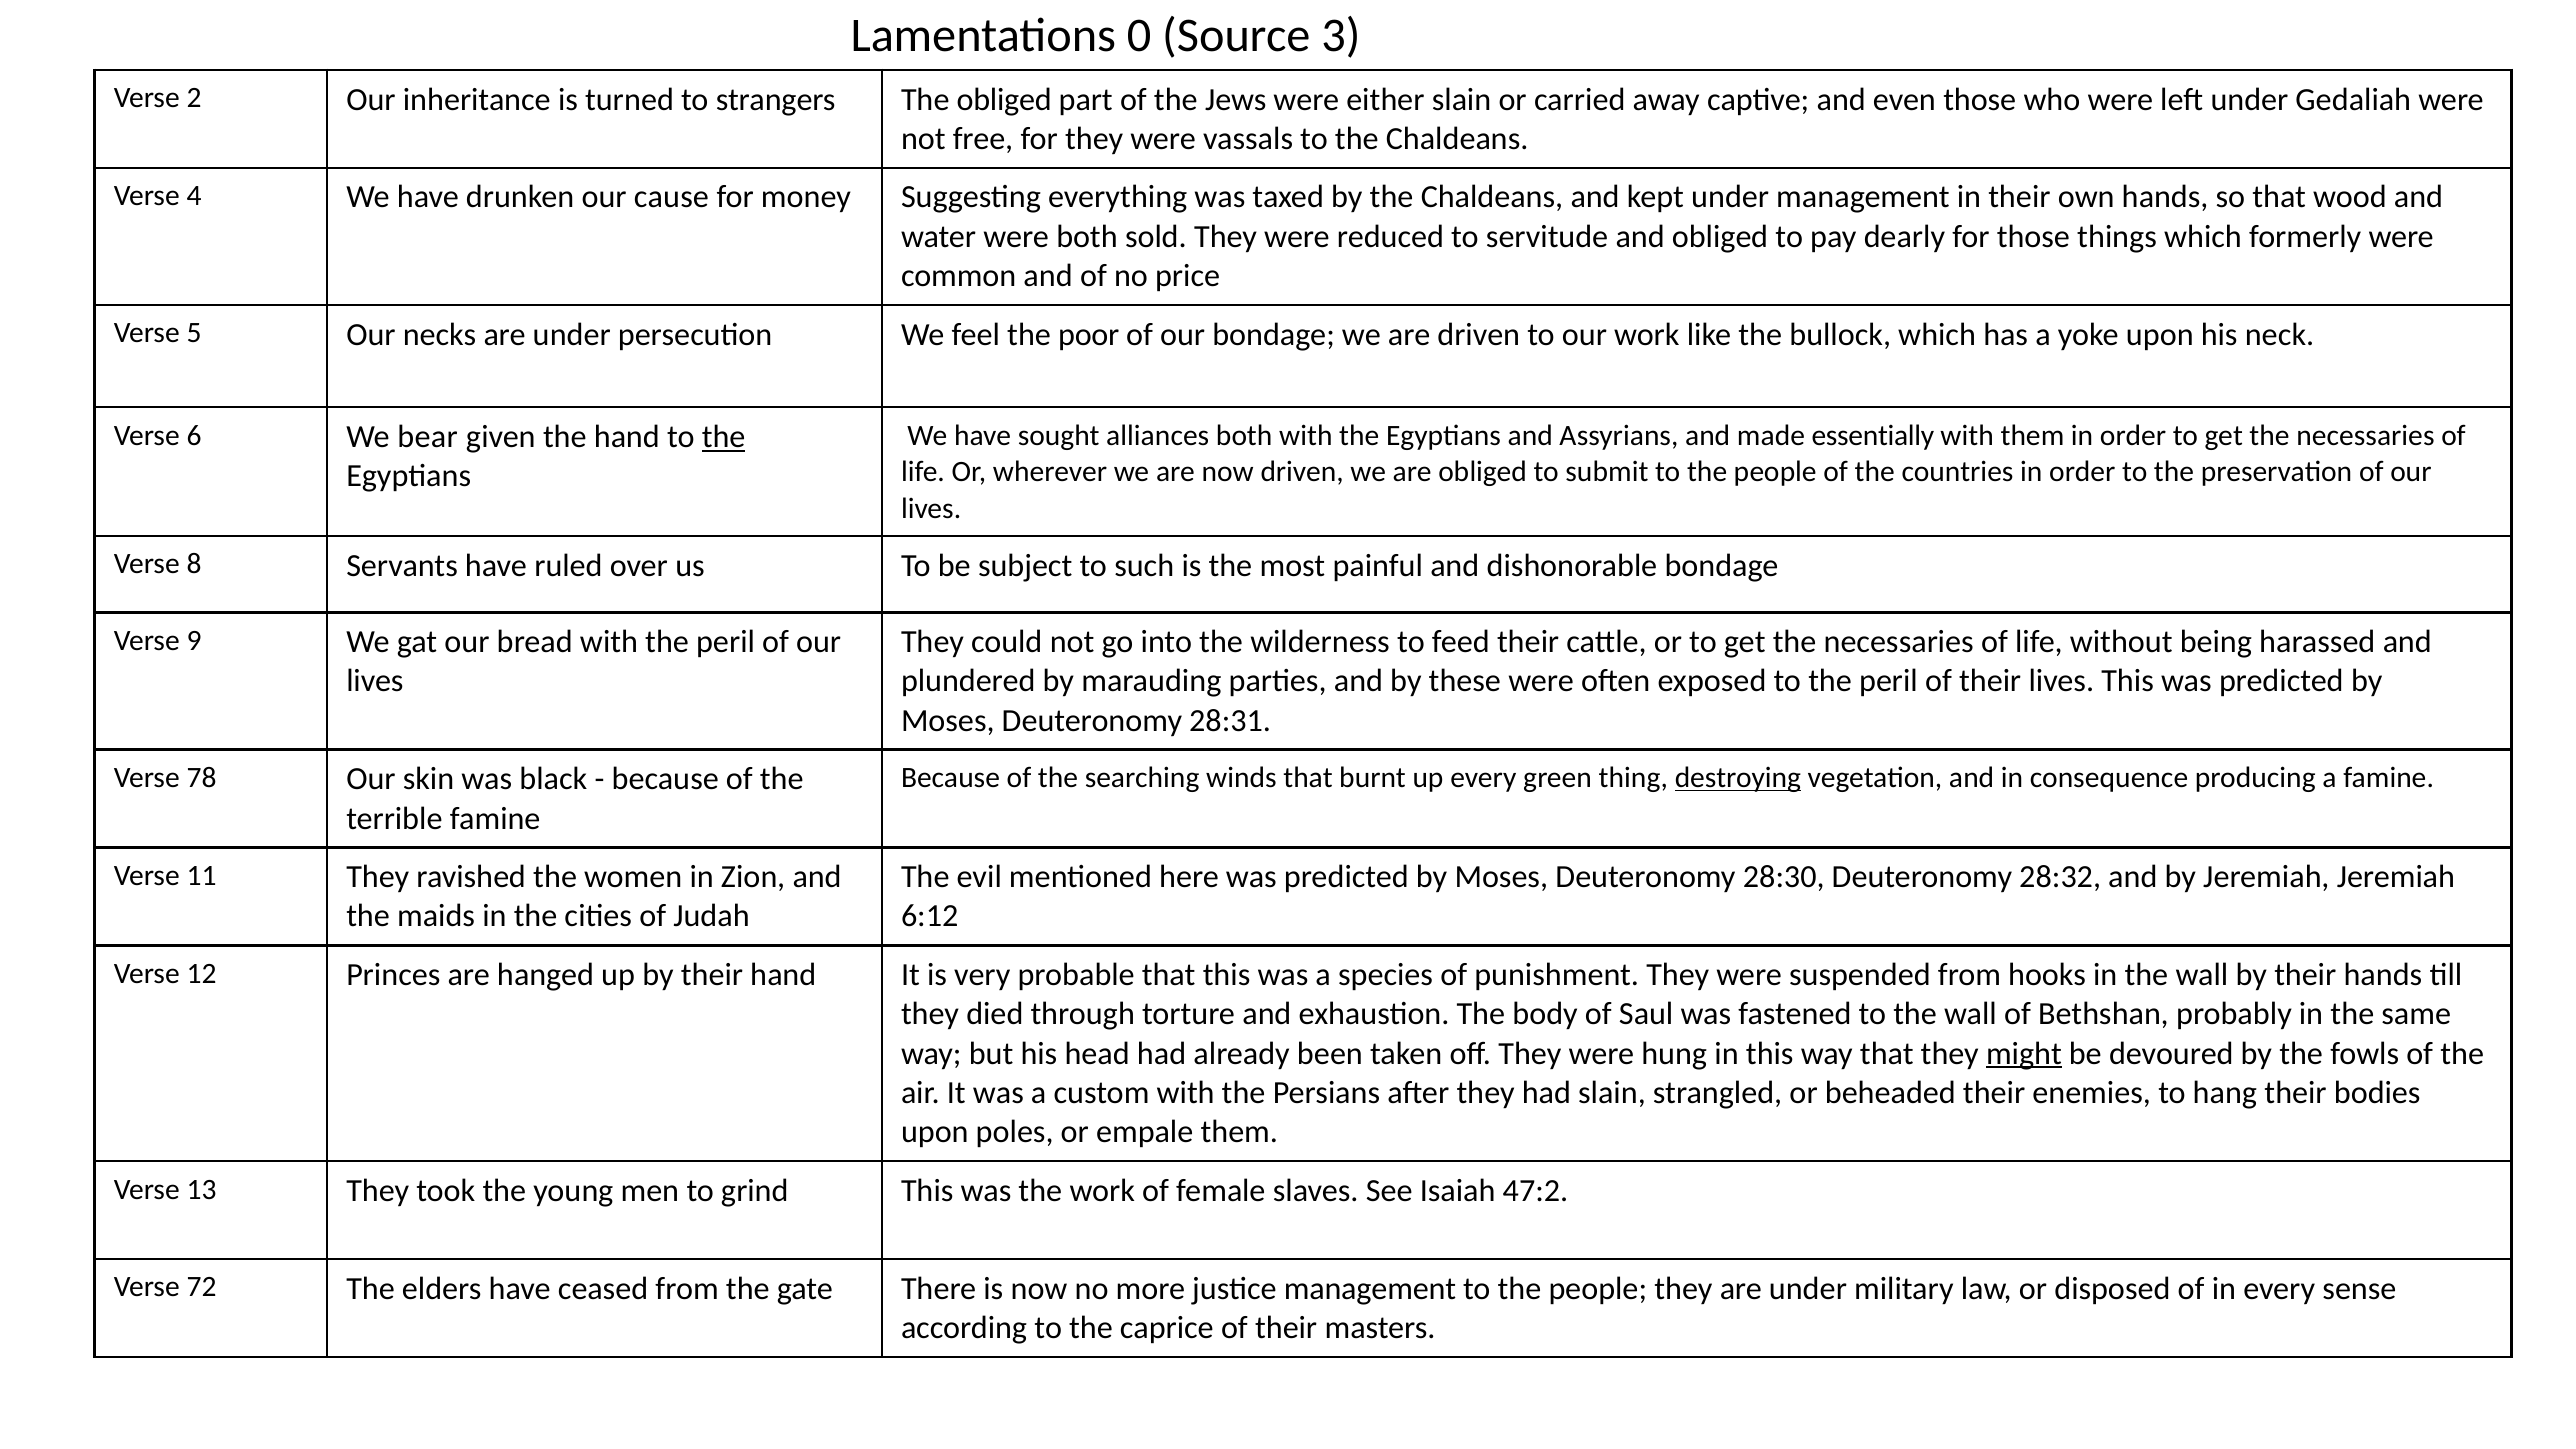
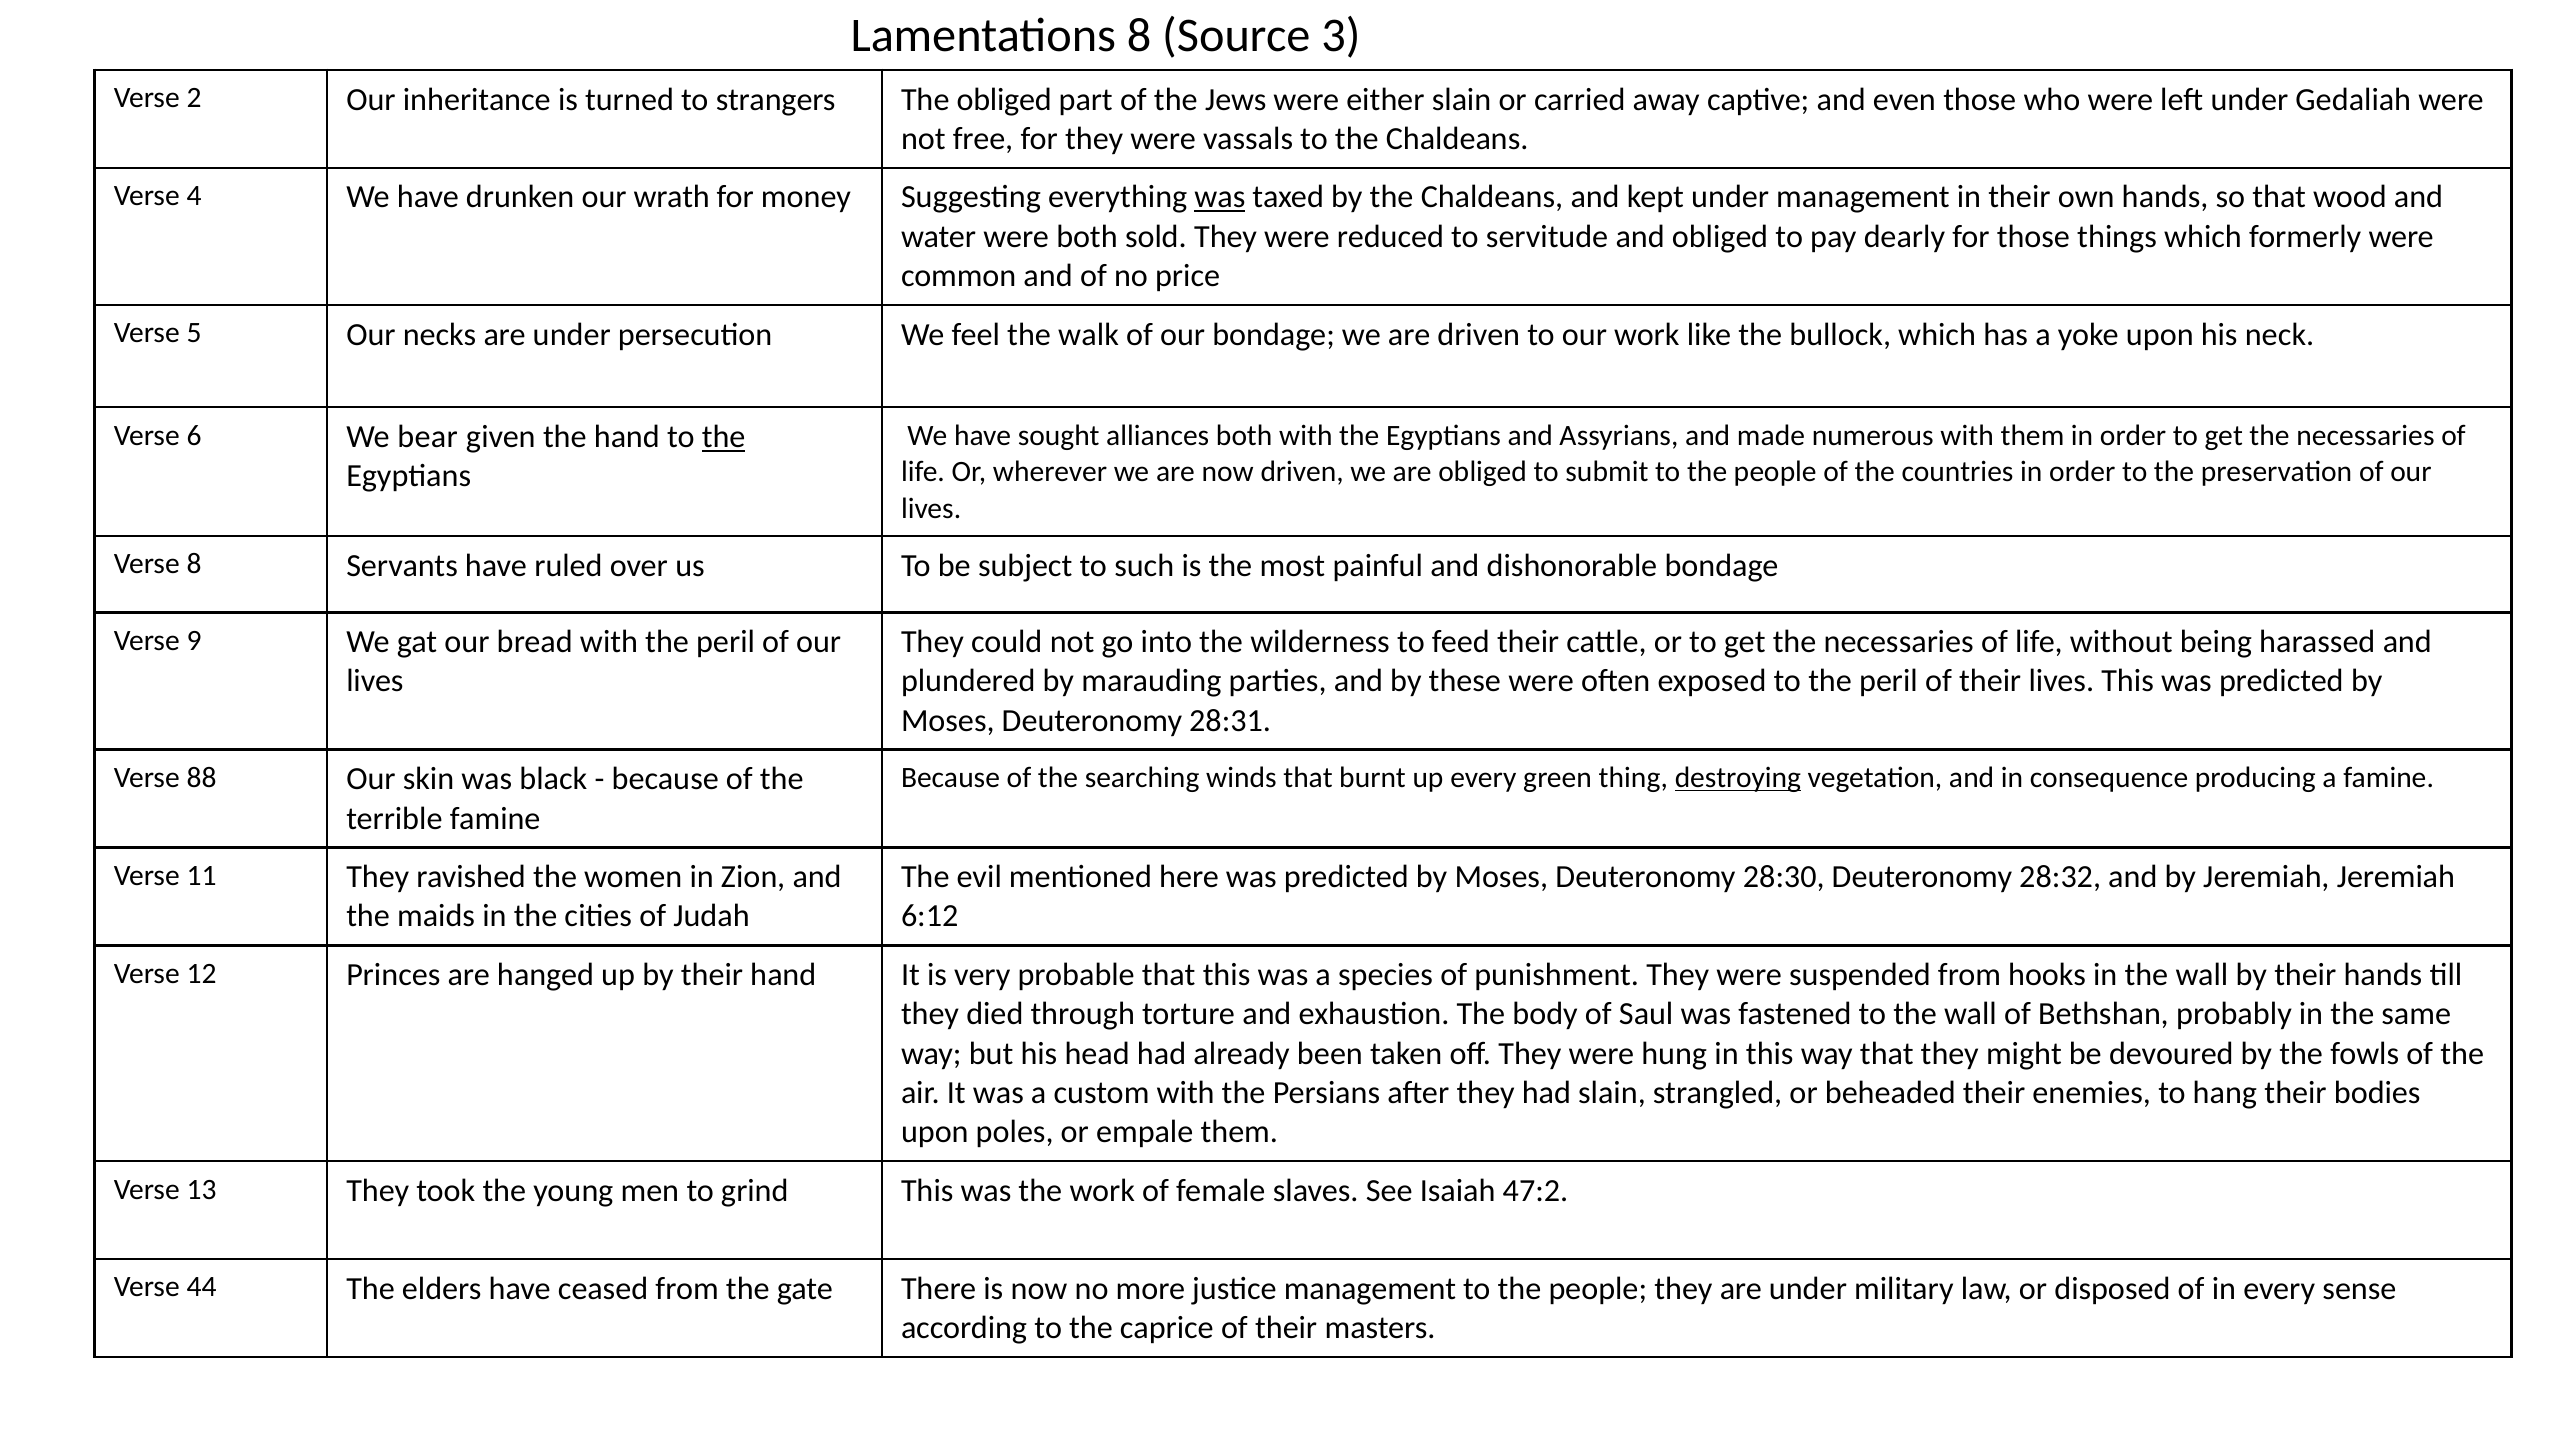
Lamentations 0: 0 -> 8 (1139, 35)
cause: cause -> wrath (672, 197)
was underline: none -> present (1220, 197)
poor: poor -> walk (1089, 334)
essentially: essentially -> numerous (1873, 436)
78: 78 -> 88 (202, 778)
might underline: present -> none (2024, 1053)
72: 72 -> 44 (202, 1287)
